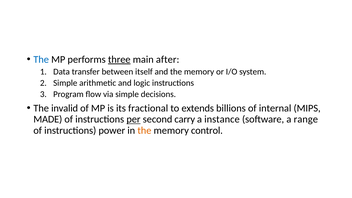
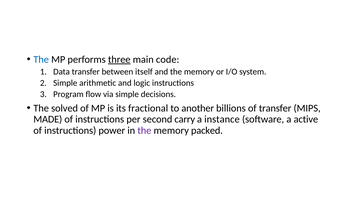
after: after -> code (168, 60)
invalid: invalid -> solved (65, 108)
extends: extends -> another (198, 108)
of internal: internal -> transfer (275, 108)
per underline: present -> none (133, 119)
range: range -> active (306, 119)
the colour: orange -> purple (144, 130)
control: control -> packed (207, 130)
